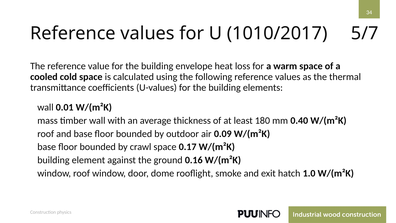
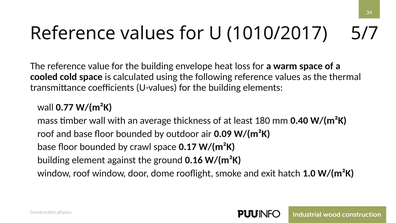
0.01: 0.01 -> 0.77 (65, 107)
